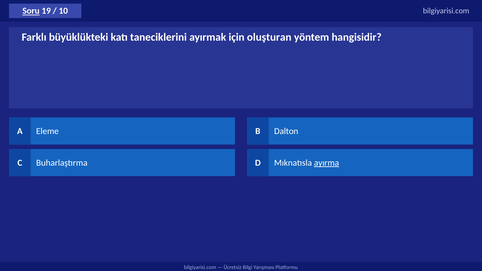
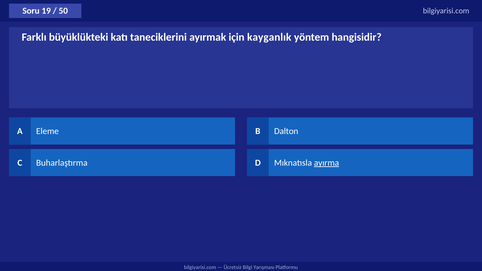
Soru underline: present -> none (31, 11)
10: 10 -> 50 (63, 11)
oluşturan: oluşturan -> kayganlık (269, 37)
